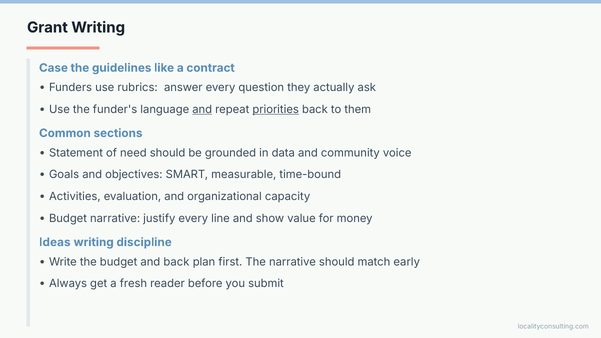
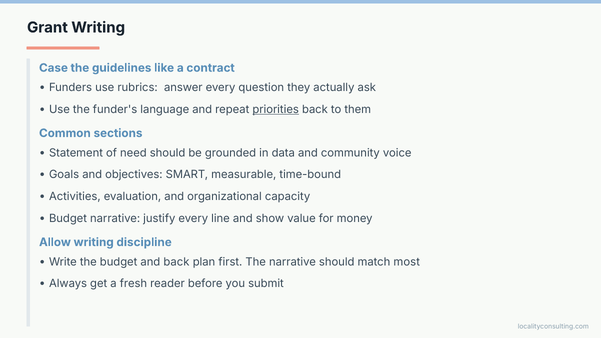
and underline: present -> none (202, 109)
Ideas: Ideas -> Allow (55, 242)
early: early -> most (407, 262)
